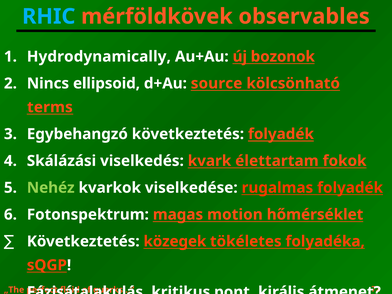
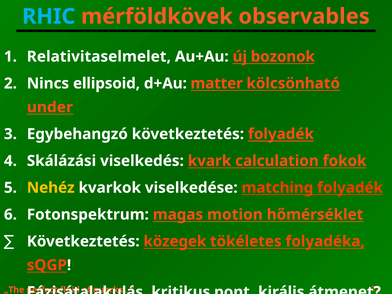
Hydrodynamically: Hydrodynamically -> Relativitaselmelet (99, 57)
source: source -> matter (217, 83)
terms: terms -> under (50, 107)
élettartam: élettartam -> calculation (277, 161)
Nehéz colour: light green -> yellow (51, 188)
rugalmas: rugalmas -> matching (277, 188)
